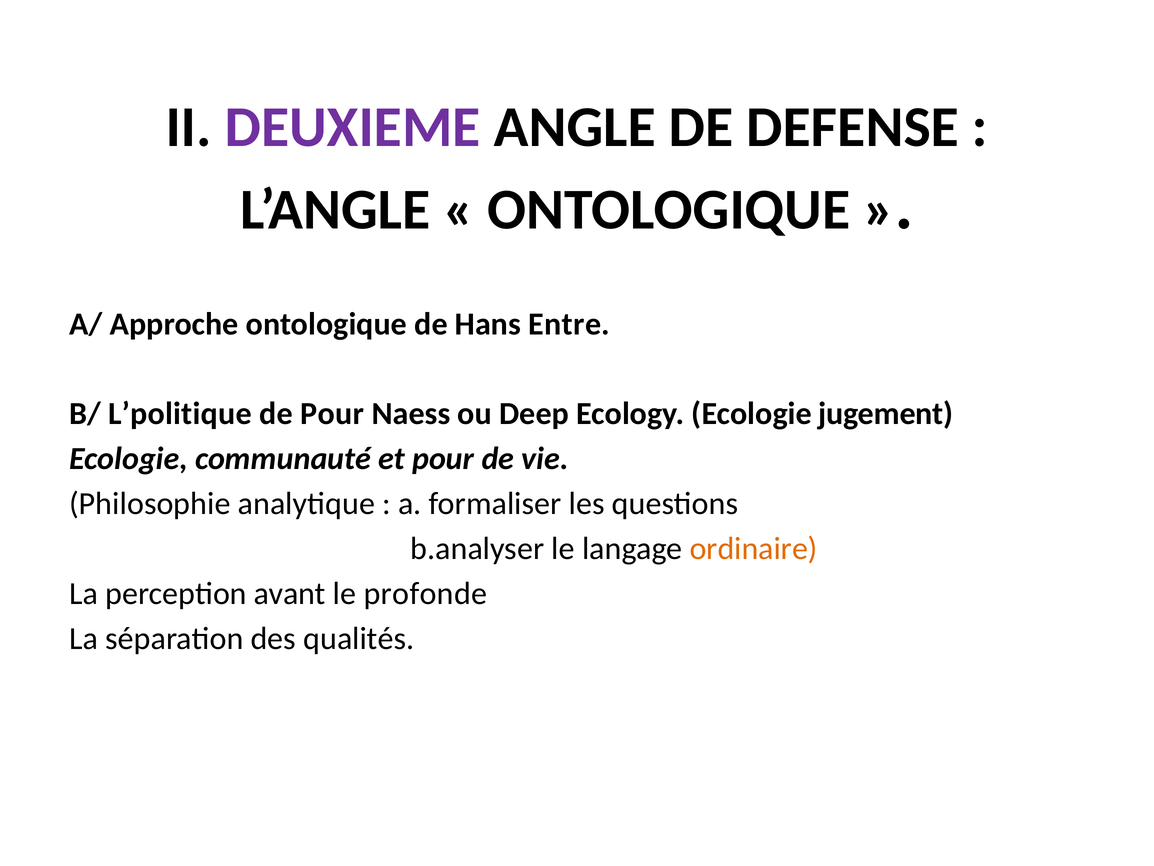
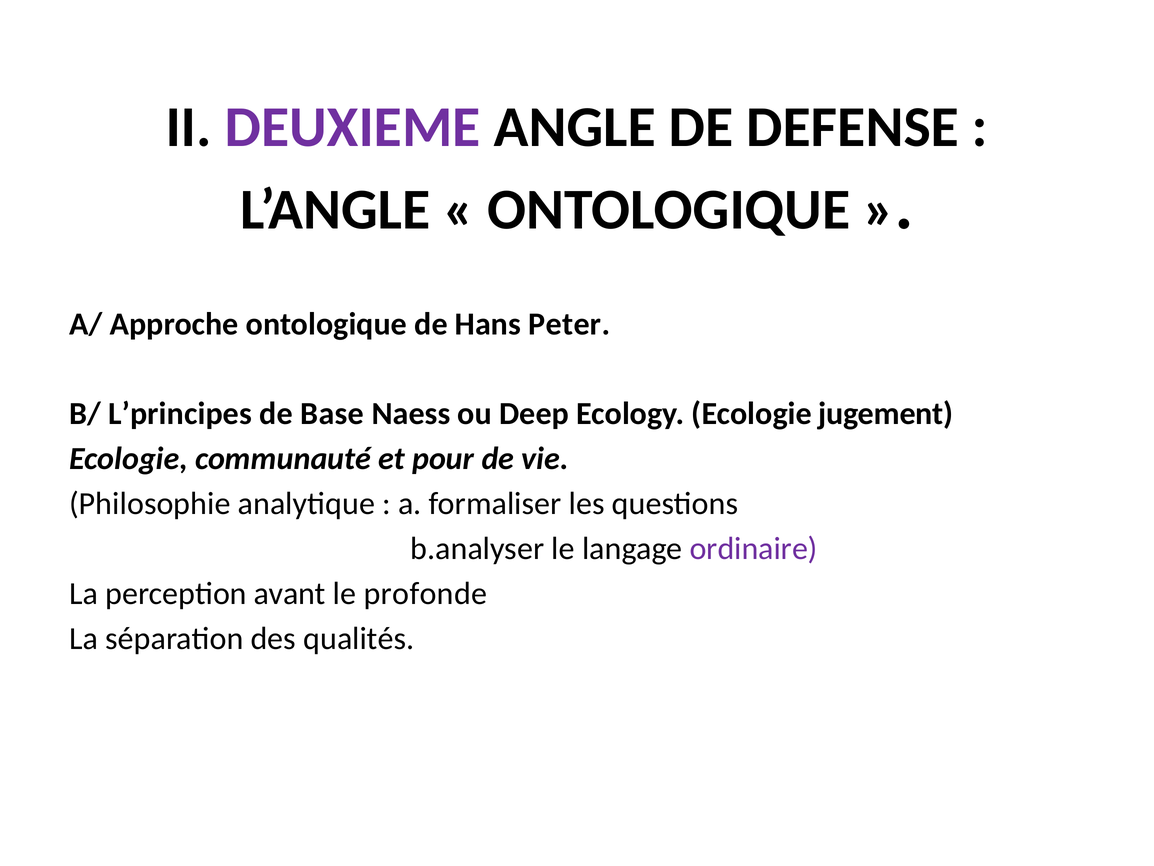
Entre: Entre -> Peter (569, 324)
L’politique: L’politique -> L’principes (180, 414)
de Pour: Pour -> Base (332, 414)
ordinaire colour: orange -> purple (754, 548)
